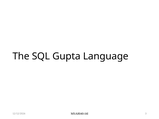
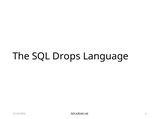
Gupta: Gupta -> Drops (66, 56)
